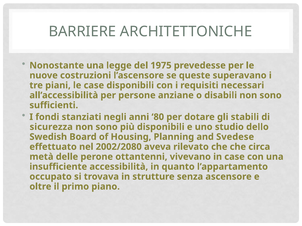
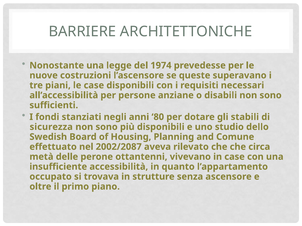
1975: 1975 -> 1974 (161, 66)
Svedese: Svedese -> Comune (235, 137)
2002/2080: 2002/2080 -> 2002/2087 (119, 147)
